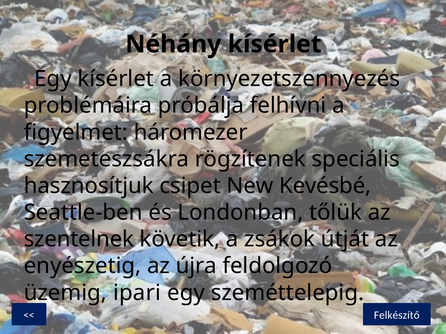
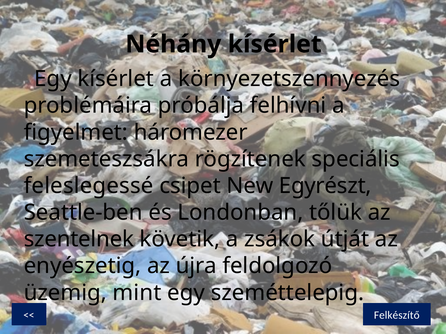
hasznosítjuk: hasznosítjuk -> feleslegessé (89, 186)
Kevésbé: Kevésbé -> Egyrészt (325, 186)
ipari: ipari -> mint (137, 293)
